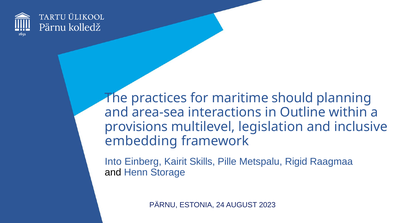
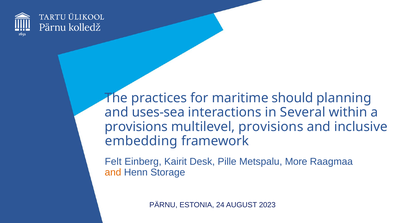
area-sea: area-sea -> uses-sea (158, 113)
Outline: Outline -> Several (303, 113)
multilevel legislation: legislation -> provisions (271, 127)
Into: Into -> Felt (113, 162)
Skills: Skills -> Desk (202, 162)
Rigid: Rigid -> More (296, 162)
and colour: black -> orange (113, 172)
